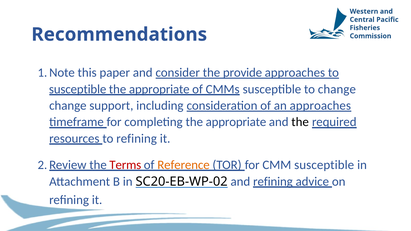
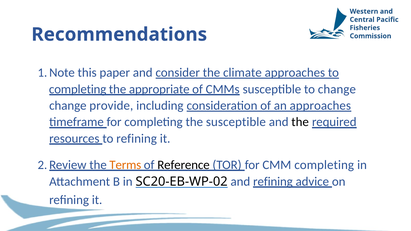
provide: provide -> climate (242, 73)
susceptible: susceptible -> completing (78, 89)
support: support -> provide (111, 106)
completing the appropriate: appropriate -> susceptible (236, 122)
Terms colour: red -> orange (125, 165)
Reference colour: orange -> black (183, 165)
CMM susceptible: susceptible -> completing (324, 165)
